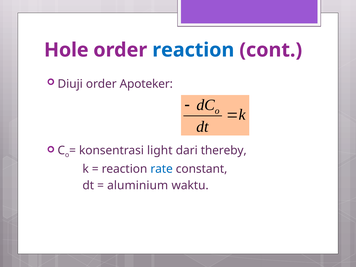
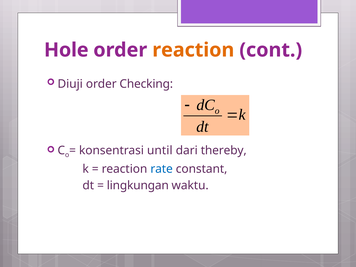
reaction colour: blue -> orange (193, 50)
Apoteker: Apoteker -> Checking (146, 84)
light: light -> until (160, 150)
aluminium: aluminium -> lingkungan (138, 186)
